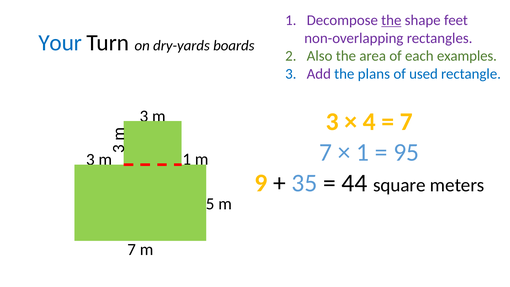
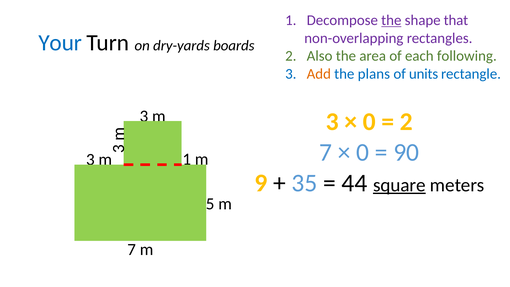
feet: feet -> that (456, 20)
examples: examples -> following (467, 56)
Add colour: purple -> orange (319, 74)
used: used -> units (424, 74)
4: 4 -> 0 (369, 122)
7: 7 -> 2 (406, 122)
1: 1 -> 0 (363, 152)
95: 95 -> 90 (406, 152)
square underline: none -> present (399, 185)
